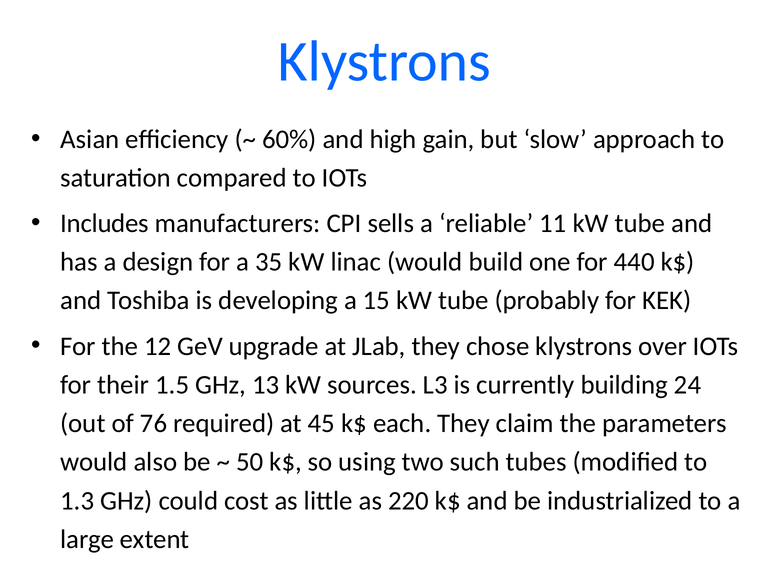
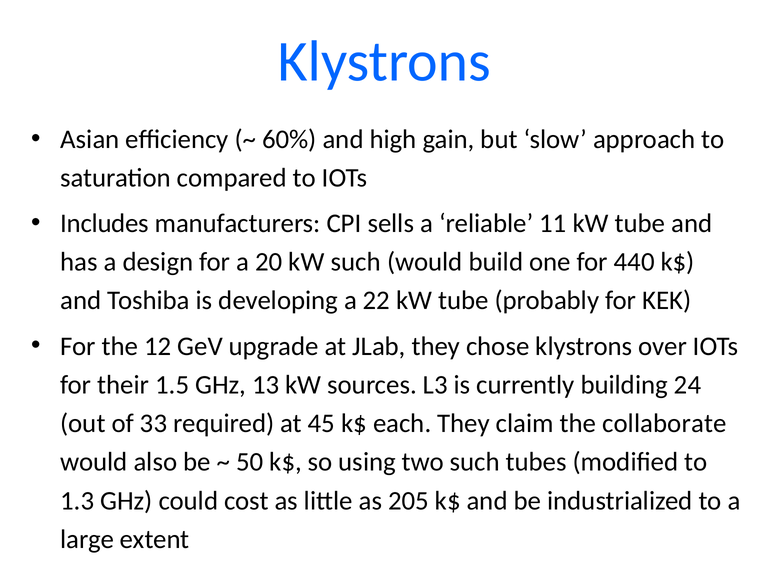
35: 35 -> 20 (269, 262)
kW linac: linac -> such (356, 262)
15: 15 -> 22 (376, 300)
76: 76 -> 33 (154, 423)
parameters: parameters -> collaborate (664, 423)
220: 220 -> 205 (408, 500)
